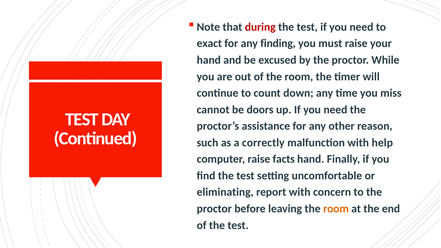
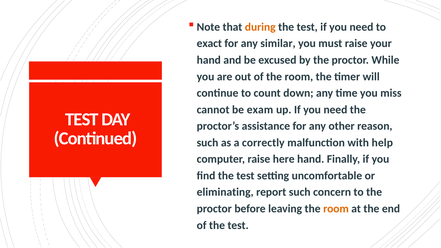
during colour: red -> orange (260, 27)
finding: finding -> similar (278, 44)
doors: doors -> exam (260, 110)
facts: facts -> here (284, 159)
report with: with -> such (300, 192)
